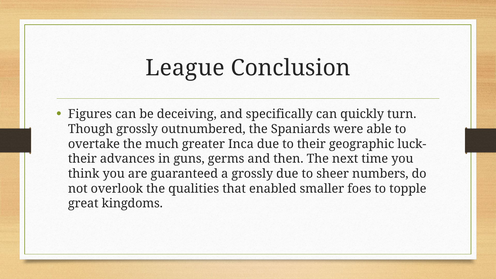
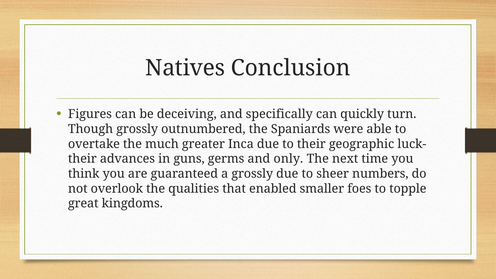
League: League -> Natives (185, 68)
then: then -> only (288, 159)
